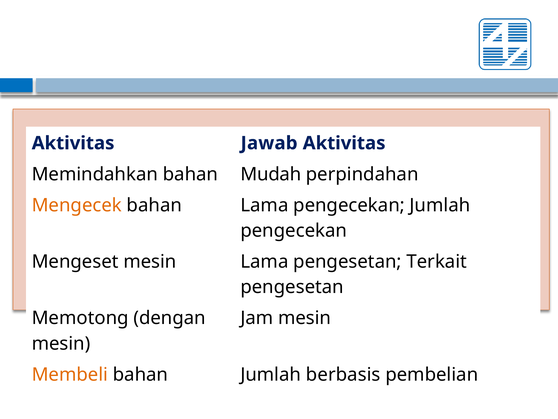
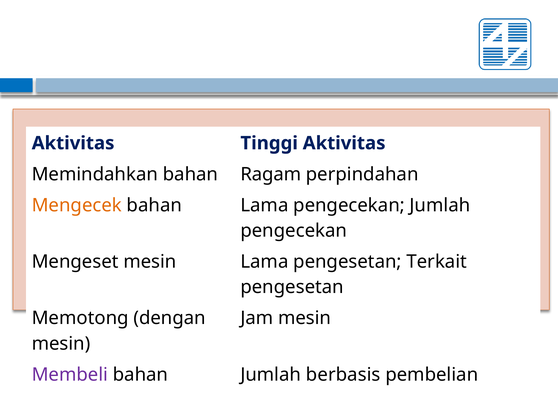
Jawab: Jawab -> Tinggi (269, 143)
Mudah: Mudah -> Ragam (271, 174)
Membeli colour: orange -> purple (70, 374)
